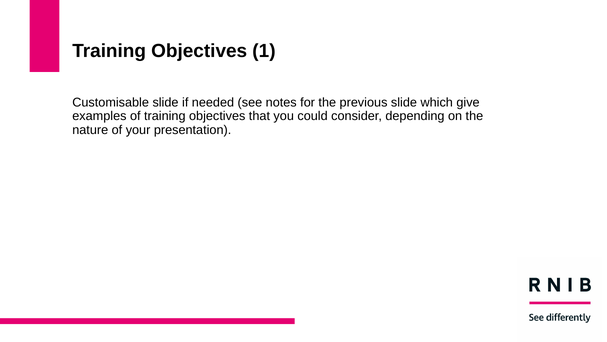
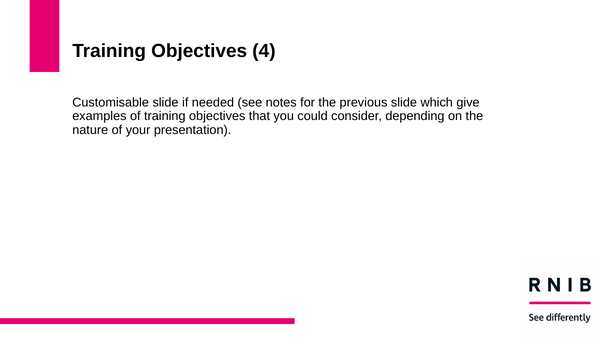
1: 1 -> 4 (264, 51)
